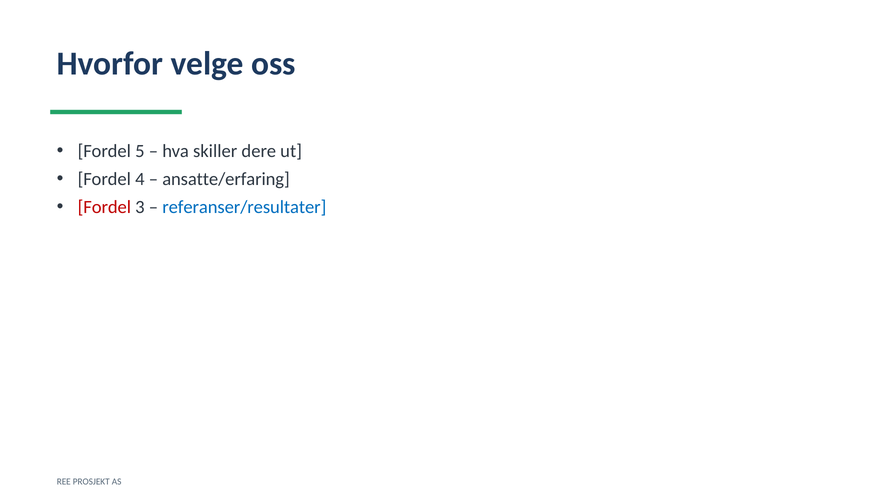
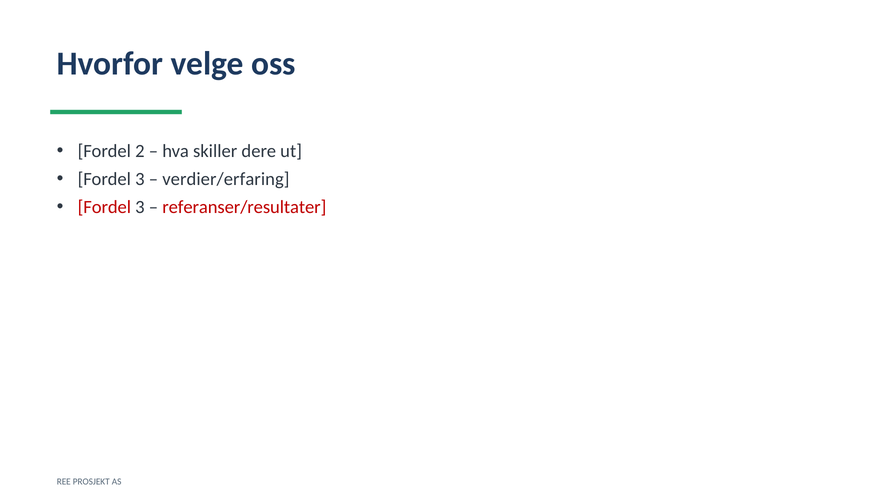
5: 5 -> 2 (140, 151)
4: 4 -> 3 (140, 179)
ansatte/erfaring: ansatte/erfaring -> verdier/erfaring (226, 179)
referanser/resultater colour: blue -> red (244, 207)
